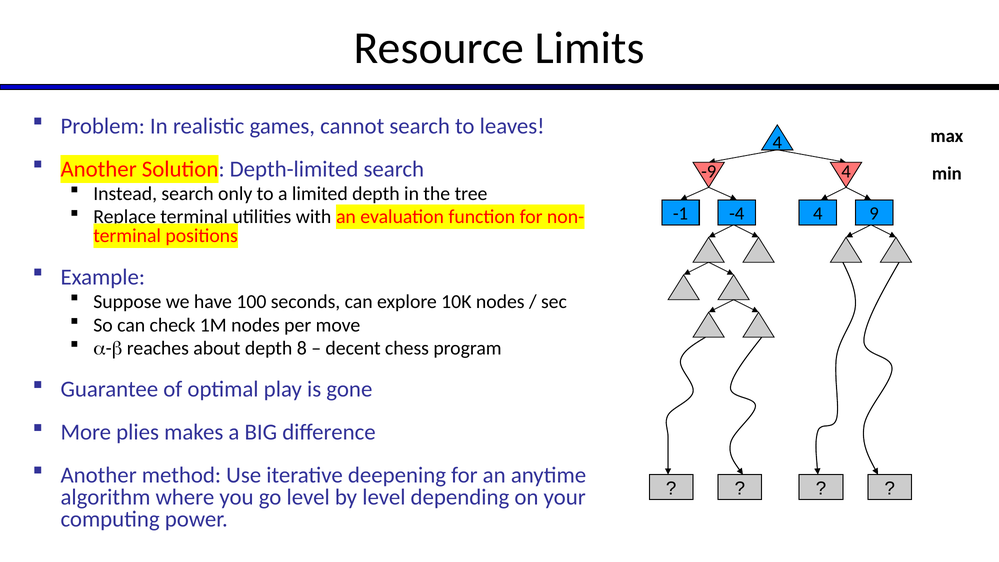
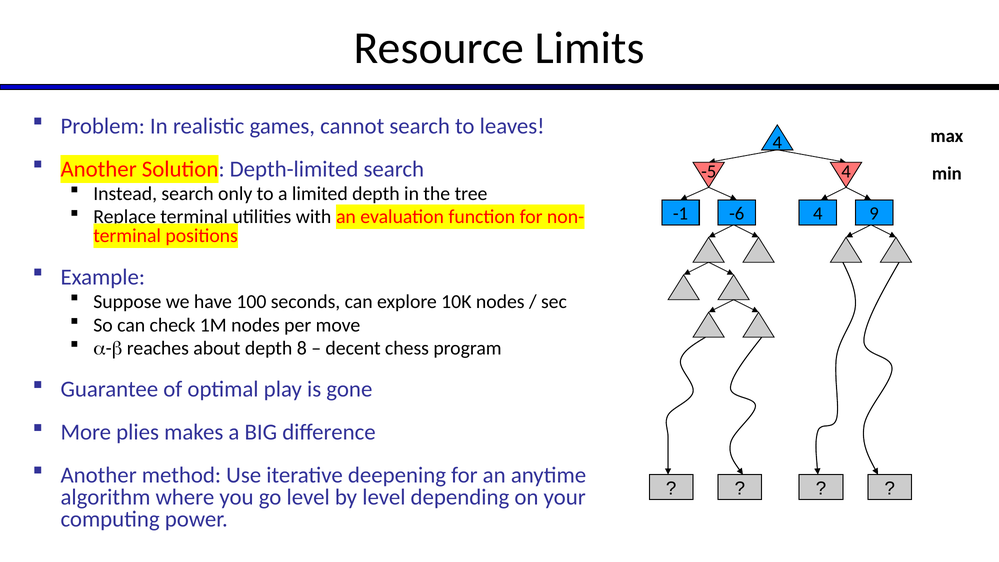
-9: -9 -> -5 (709, 172)
-4: -4 -> -6 (737, 214)
